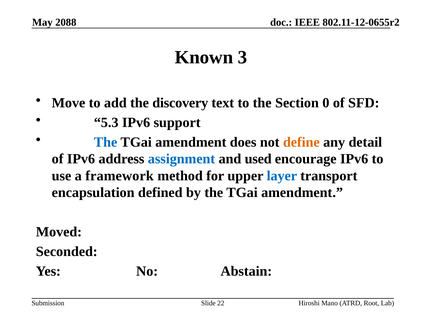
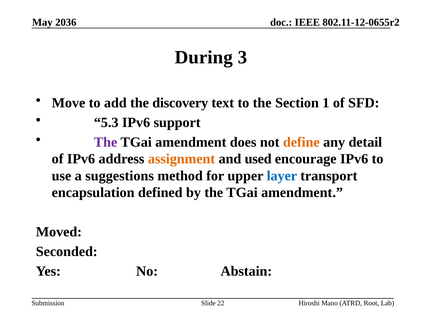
2088: 2088 -> 2036 (66, 22)
Known: Known -> During (204, 58)
0: 0 -> 1 (326, 103)
The colour: blue -> purple (106, 142)
assignment colour: blue -> orange (181, 159)
framework: framework -> suggestions (120, 176)
